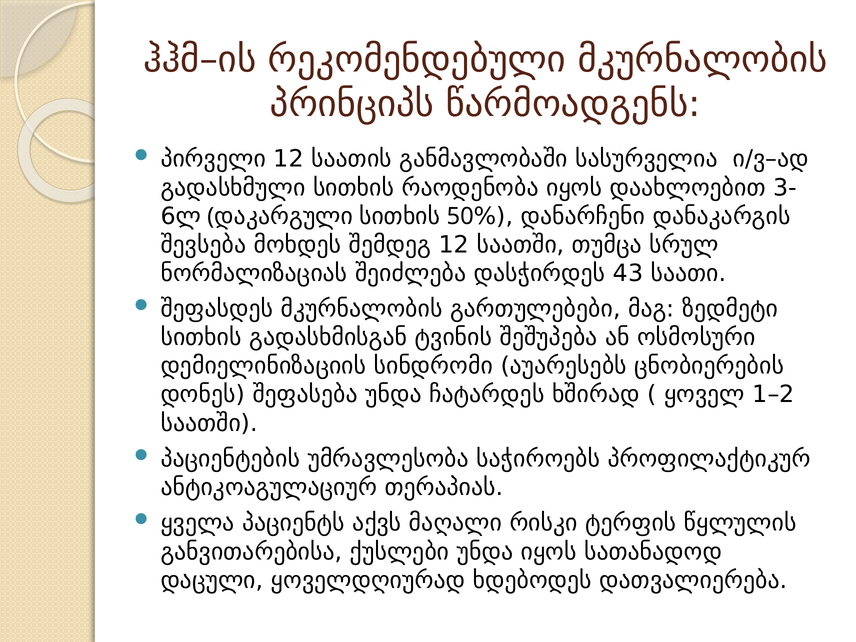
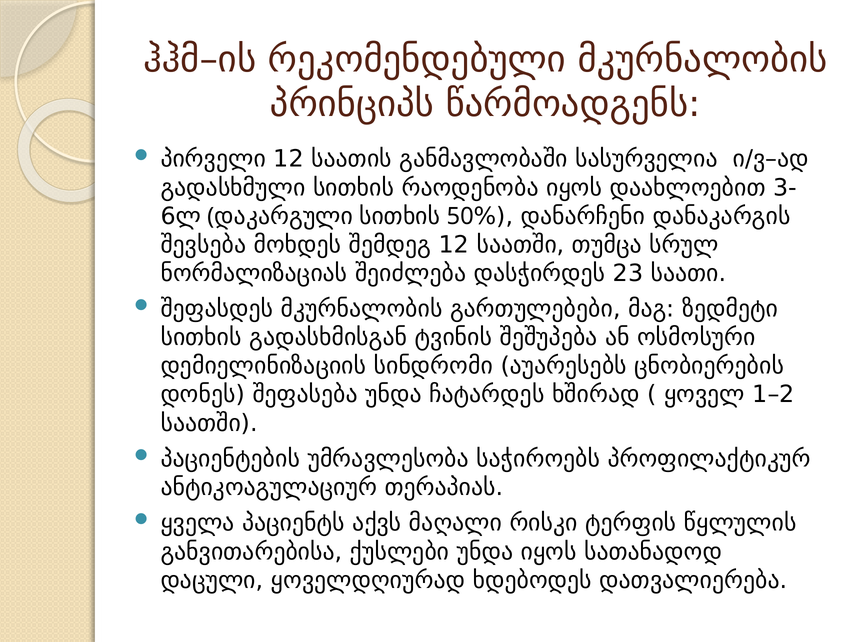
43: 43 -> 23 (628, 273)
